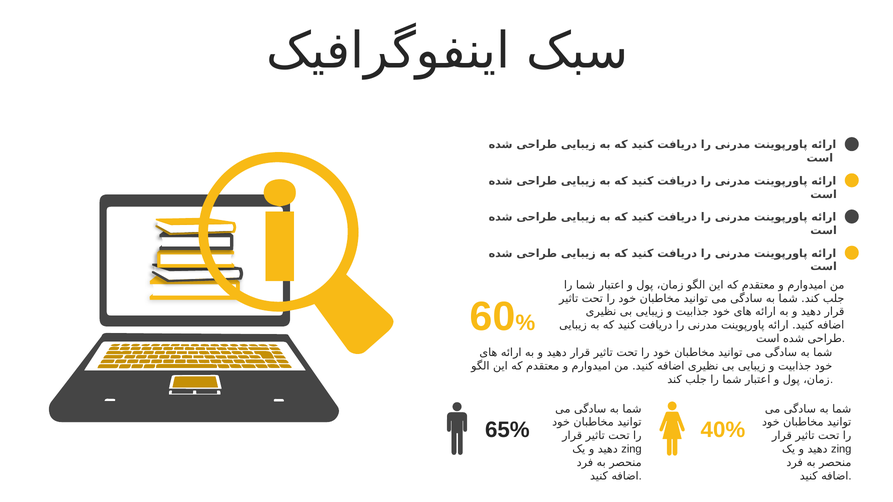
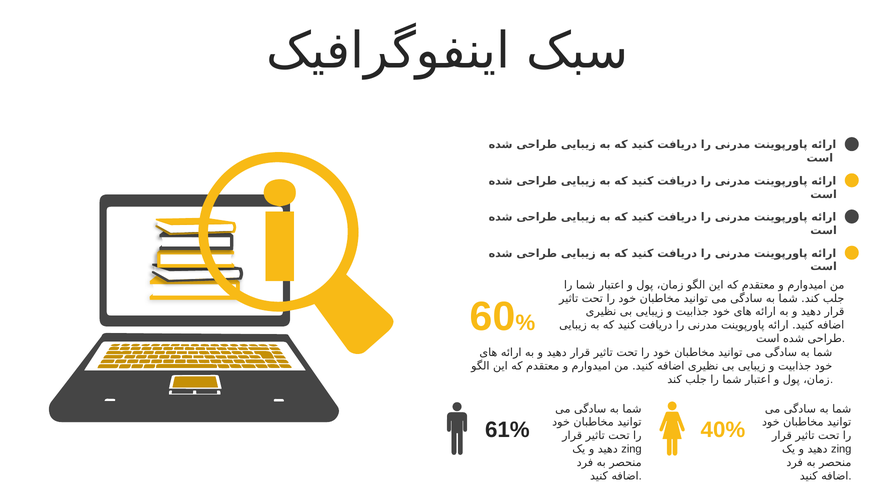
65%: 65% -> 61% (507, 430)
